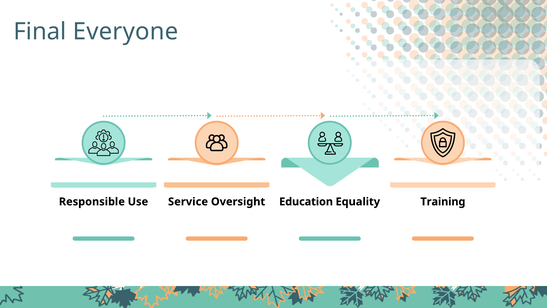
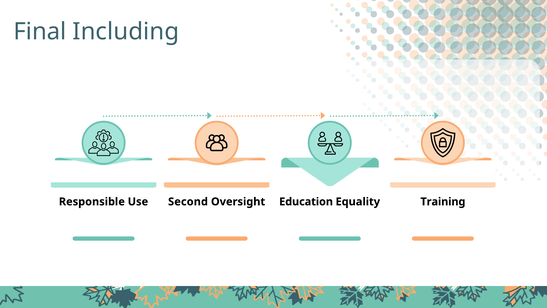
Everyone: Everyone -> Including (126, 32)
Service: Service -> Second (188, 202)
